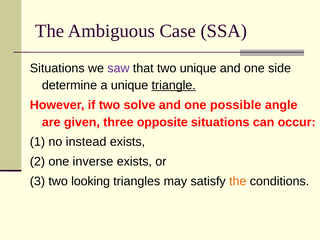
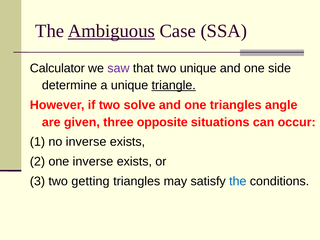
Ambiguous underline: none -> present (111, 31)
Situations: Situations -> Calculator (57, 68)
one possible: possible -> triangles (236, 105)
no instead: instead -> inverse (86, 142)
looking: looking -> getting (90, 181)
the colour: orange -> blue (238, 181)
